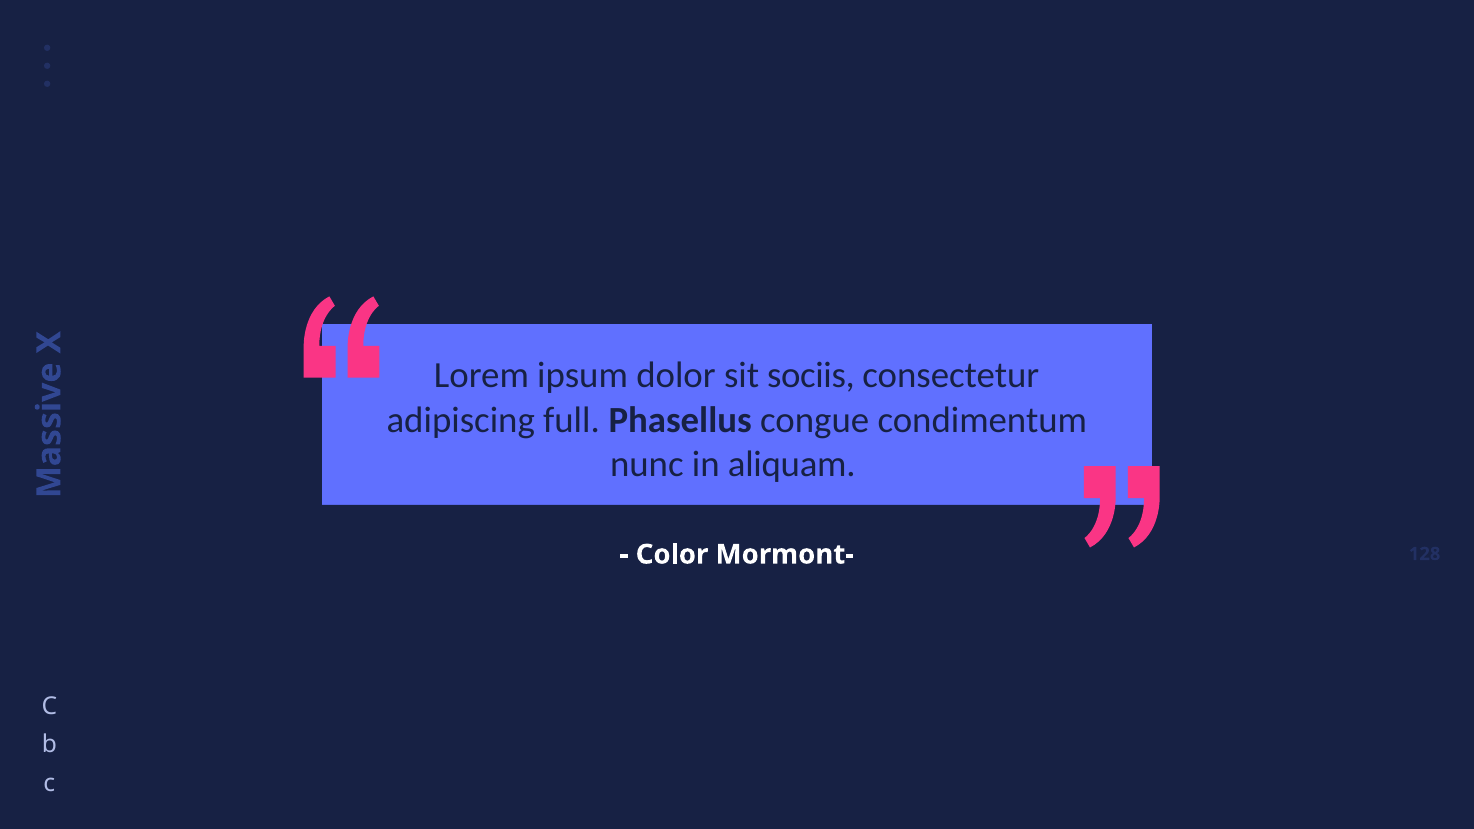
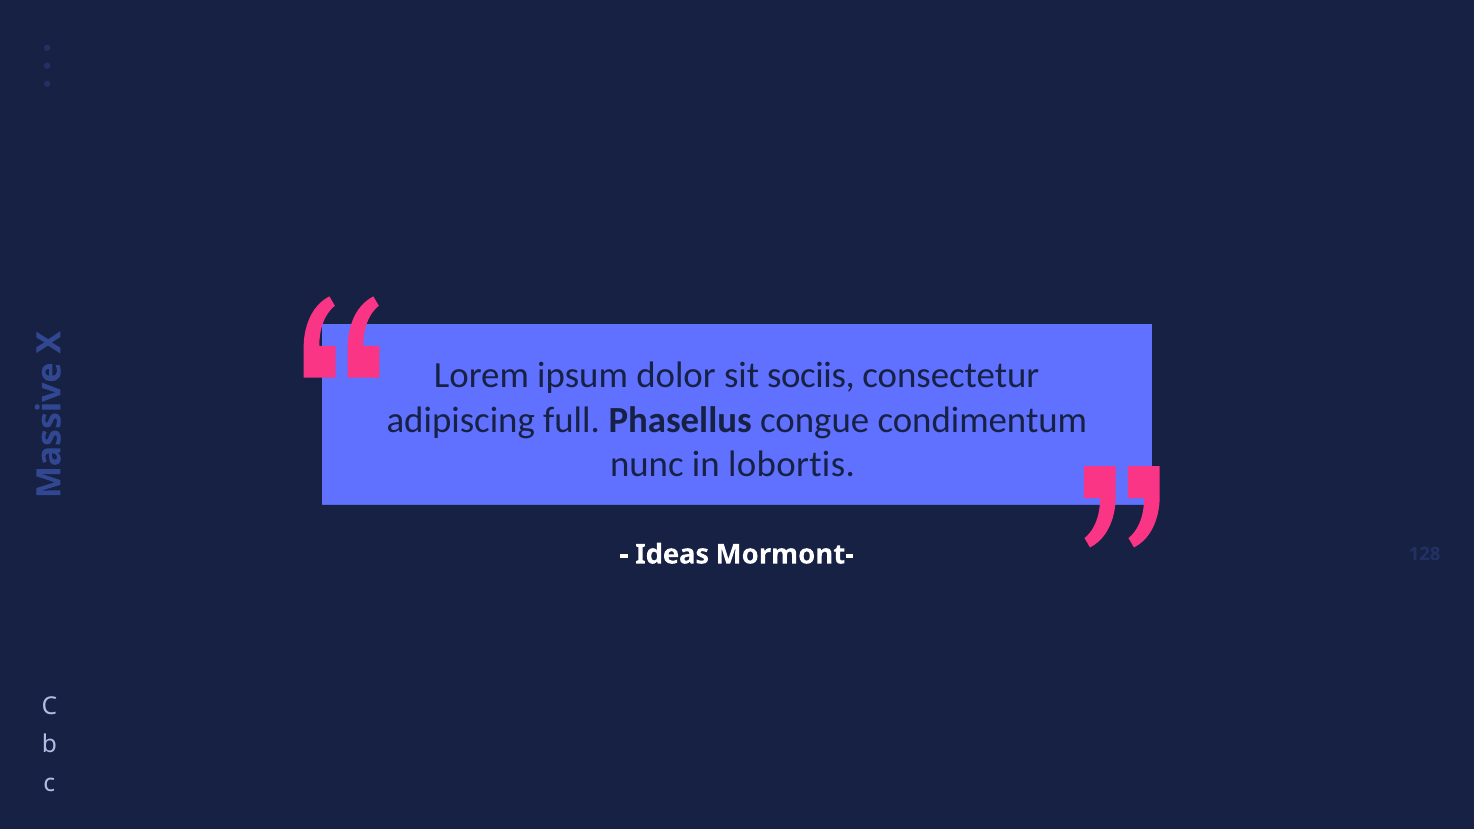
aliquam: aliquam -> lobortis (791, 464)
Color: Color -> Ideas (672, 554)
